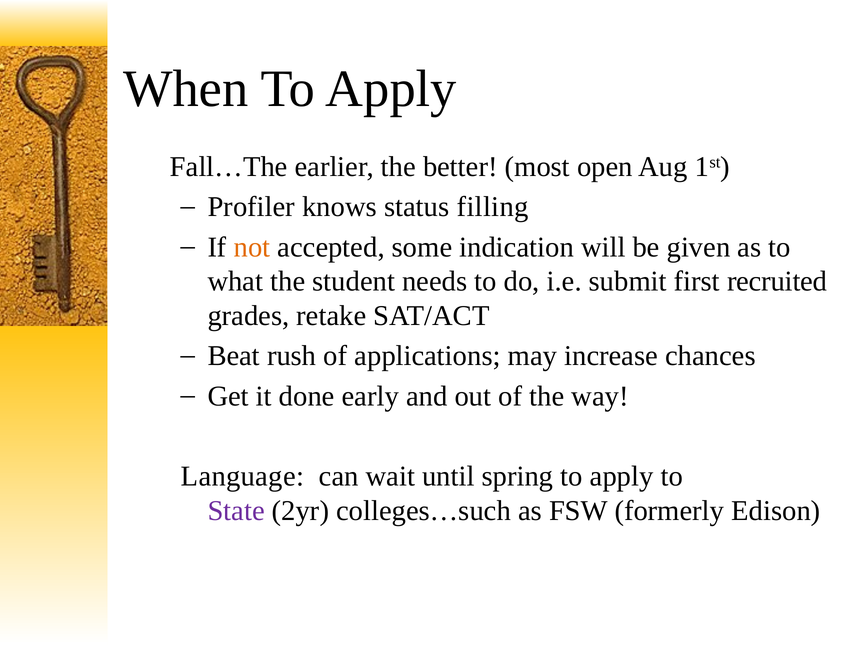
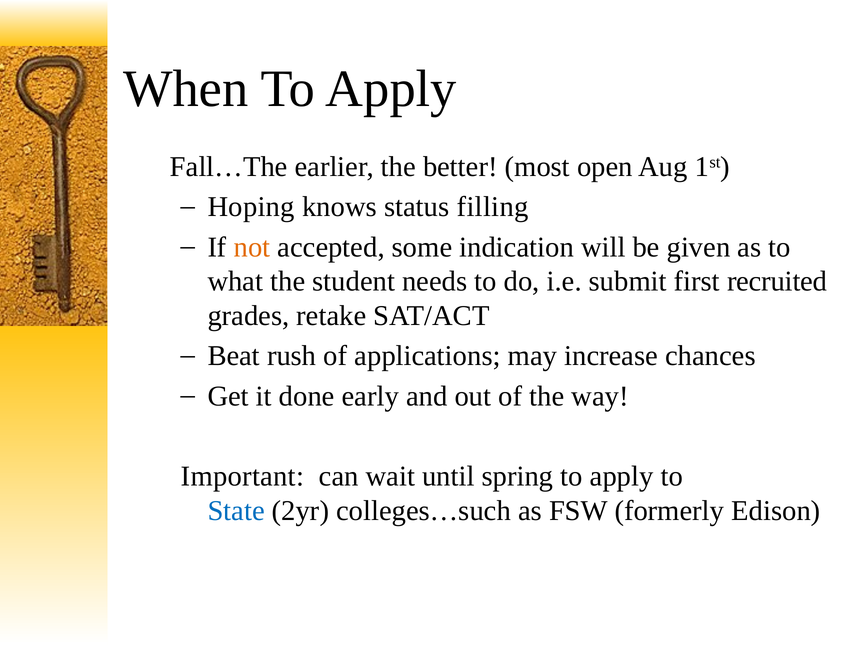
Profiler: Profiler -> Hoping (251, 207)
Language: Language -> Important (242, 476)
State colour: purple -> blue (236, 510)
